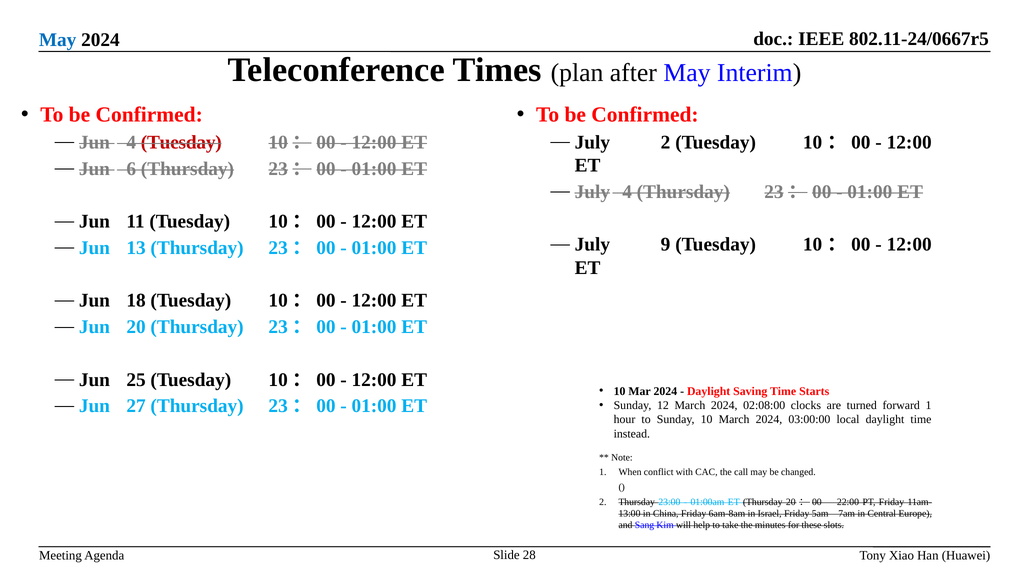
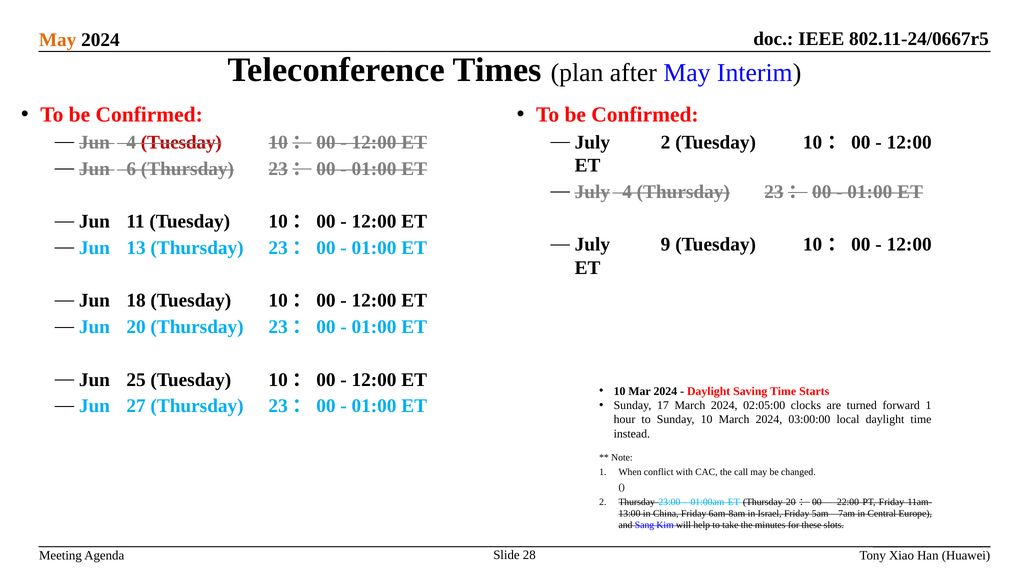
May colour: blue -> orange (58, 40)
12: 12 -> 17 (663, 405)
02:08:00: 02:08:00 -> 02:05:00 (764, 405)
